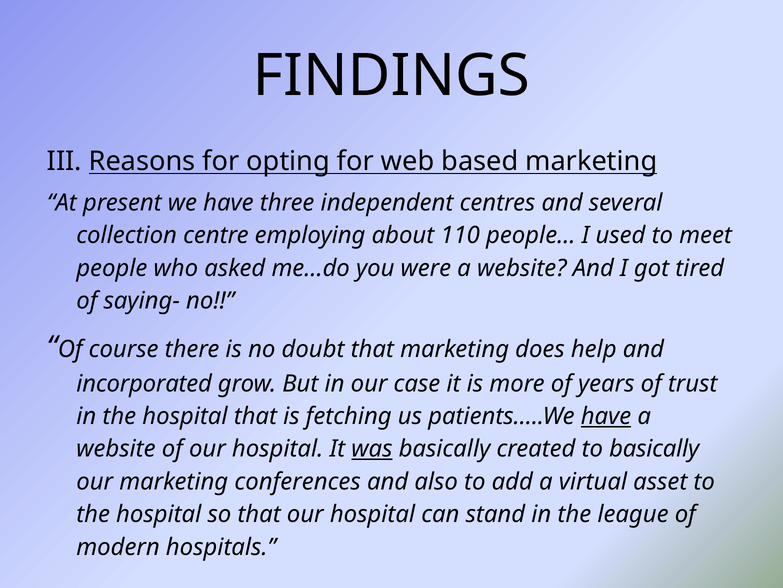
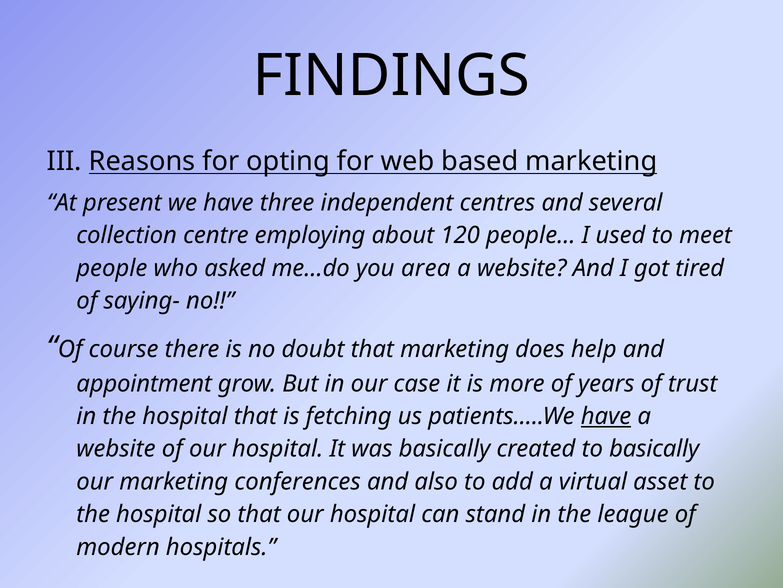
110: 110 -> 120 (460, 235)
were: were -> area (426, 268)
incorporated: incorporated -> appointment (144, 383)
was underline: present -> none (372, 448)
